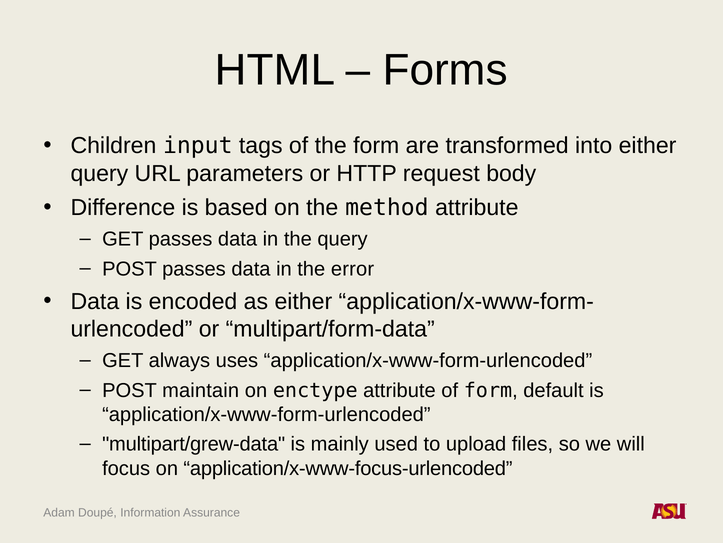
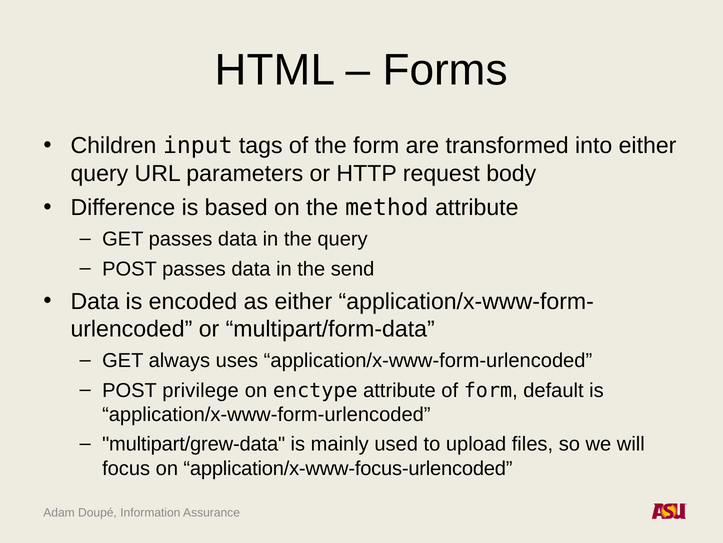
error: error -> send (353, 269)
maintain: maintain -> privilege (201, 390)
